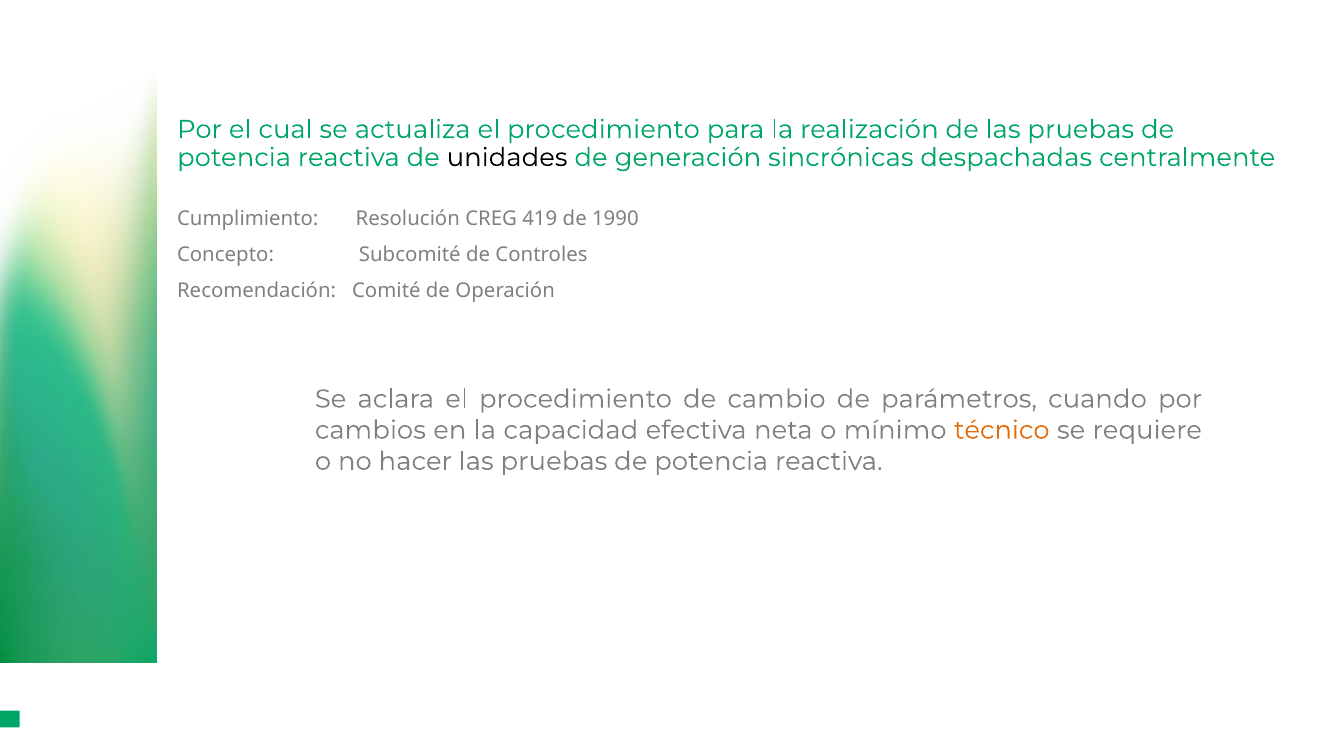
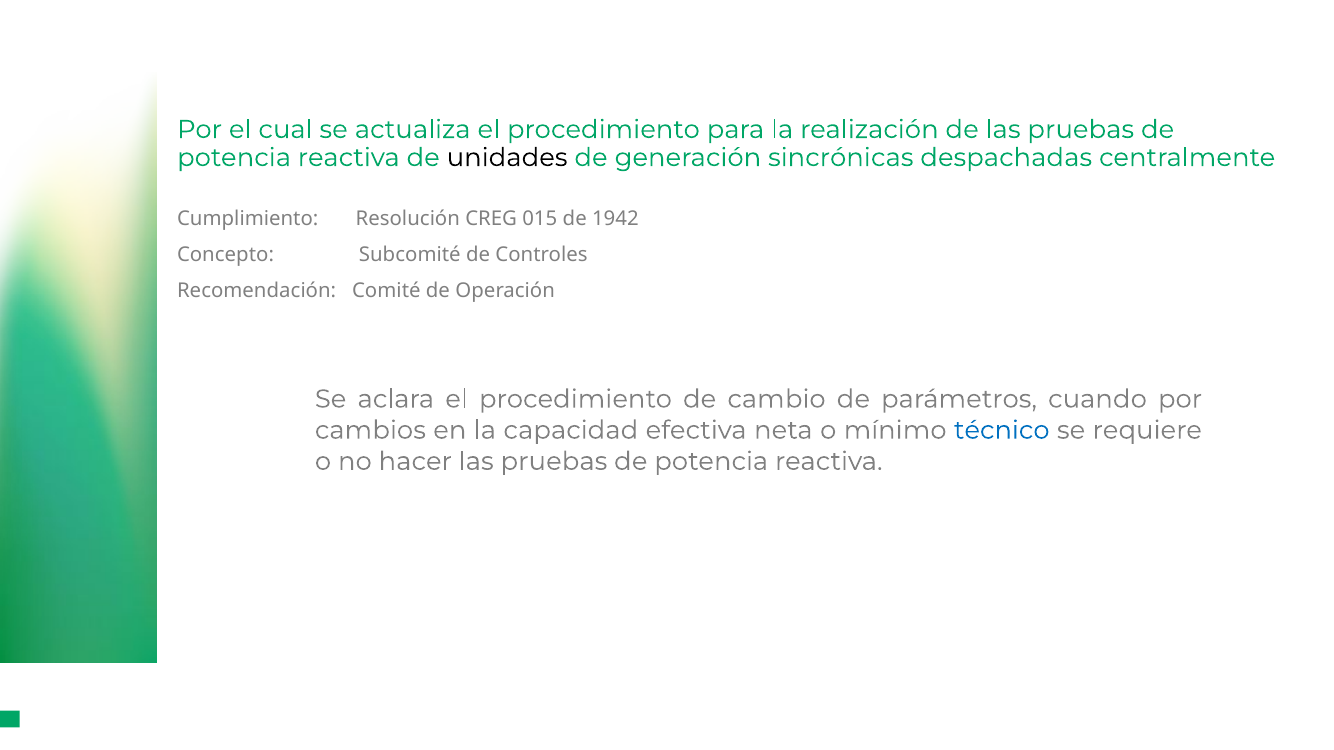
419: 419 -> 015 (540, 219)
1990: 1990 -> 1942 (615, 219)
técnico colour: orange -> blue (1002, 430)
